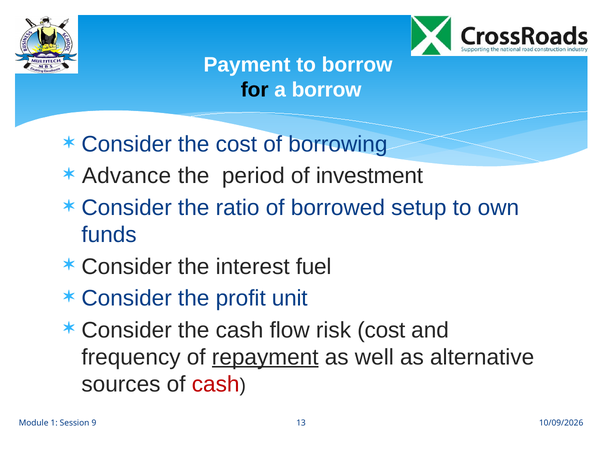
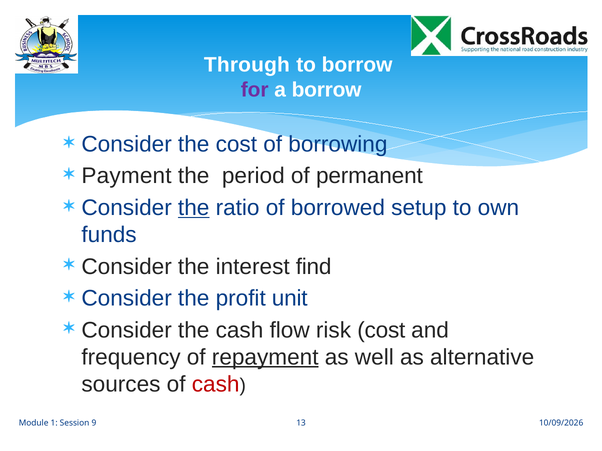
Payment: Payment -> Through (247, 65)
for colour: black -> purple (255, 90)
Advance: Advance -> Payment (127, 176)
investment: investment -> permanent (369, 176)
the underline: none -> present (194, 208)
fuel: fuel -> find (314, 267)
